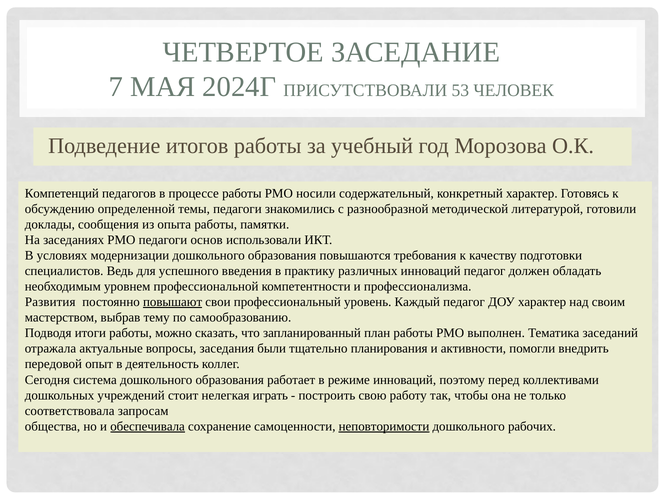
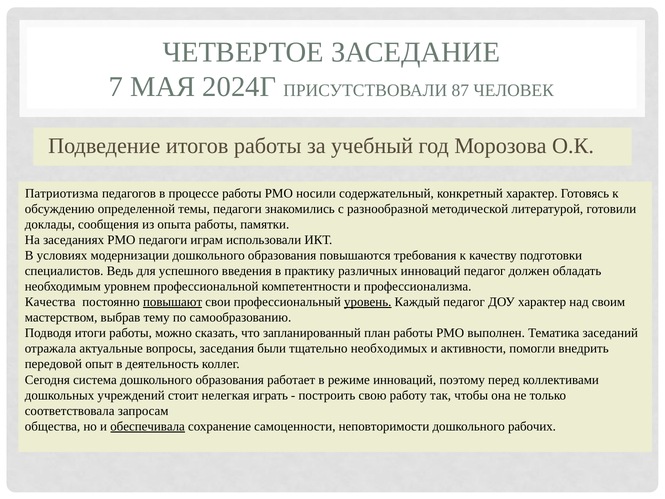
53: 53 -> 87 (460, 90)
Компетенций: Компетенций -> Патриотизма (62, 193)
основ: основ -> играм (207, 240)
Развития: Развития -> Качества (50, 302)
уровень underline: none -> present (368, 302)
планирования: планирования -> необходимых (389, 348)
неповторимости underline: present -> none (384, 426)
